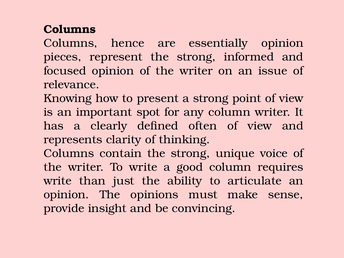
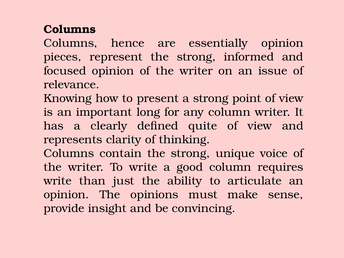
spot: spot -> long (148, 112)
often: often -> quite (203, 126)
